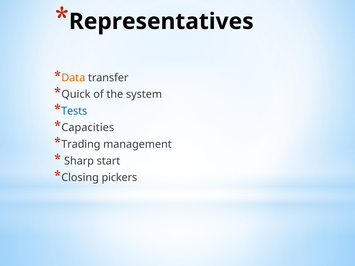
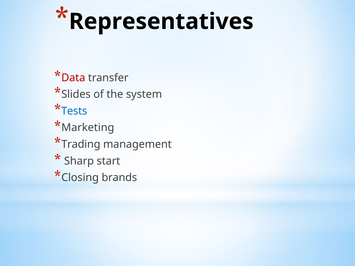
Data colour: orange -> red (73, 78)
Quick: Quick -> Slides (76, 94)
Capacities: Capacities -> Marketing (88, 128)
pickers: pickers -> brands (119, 178)
